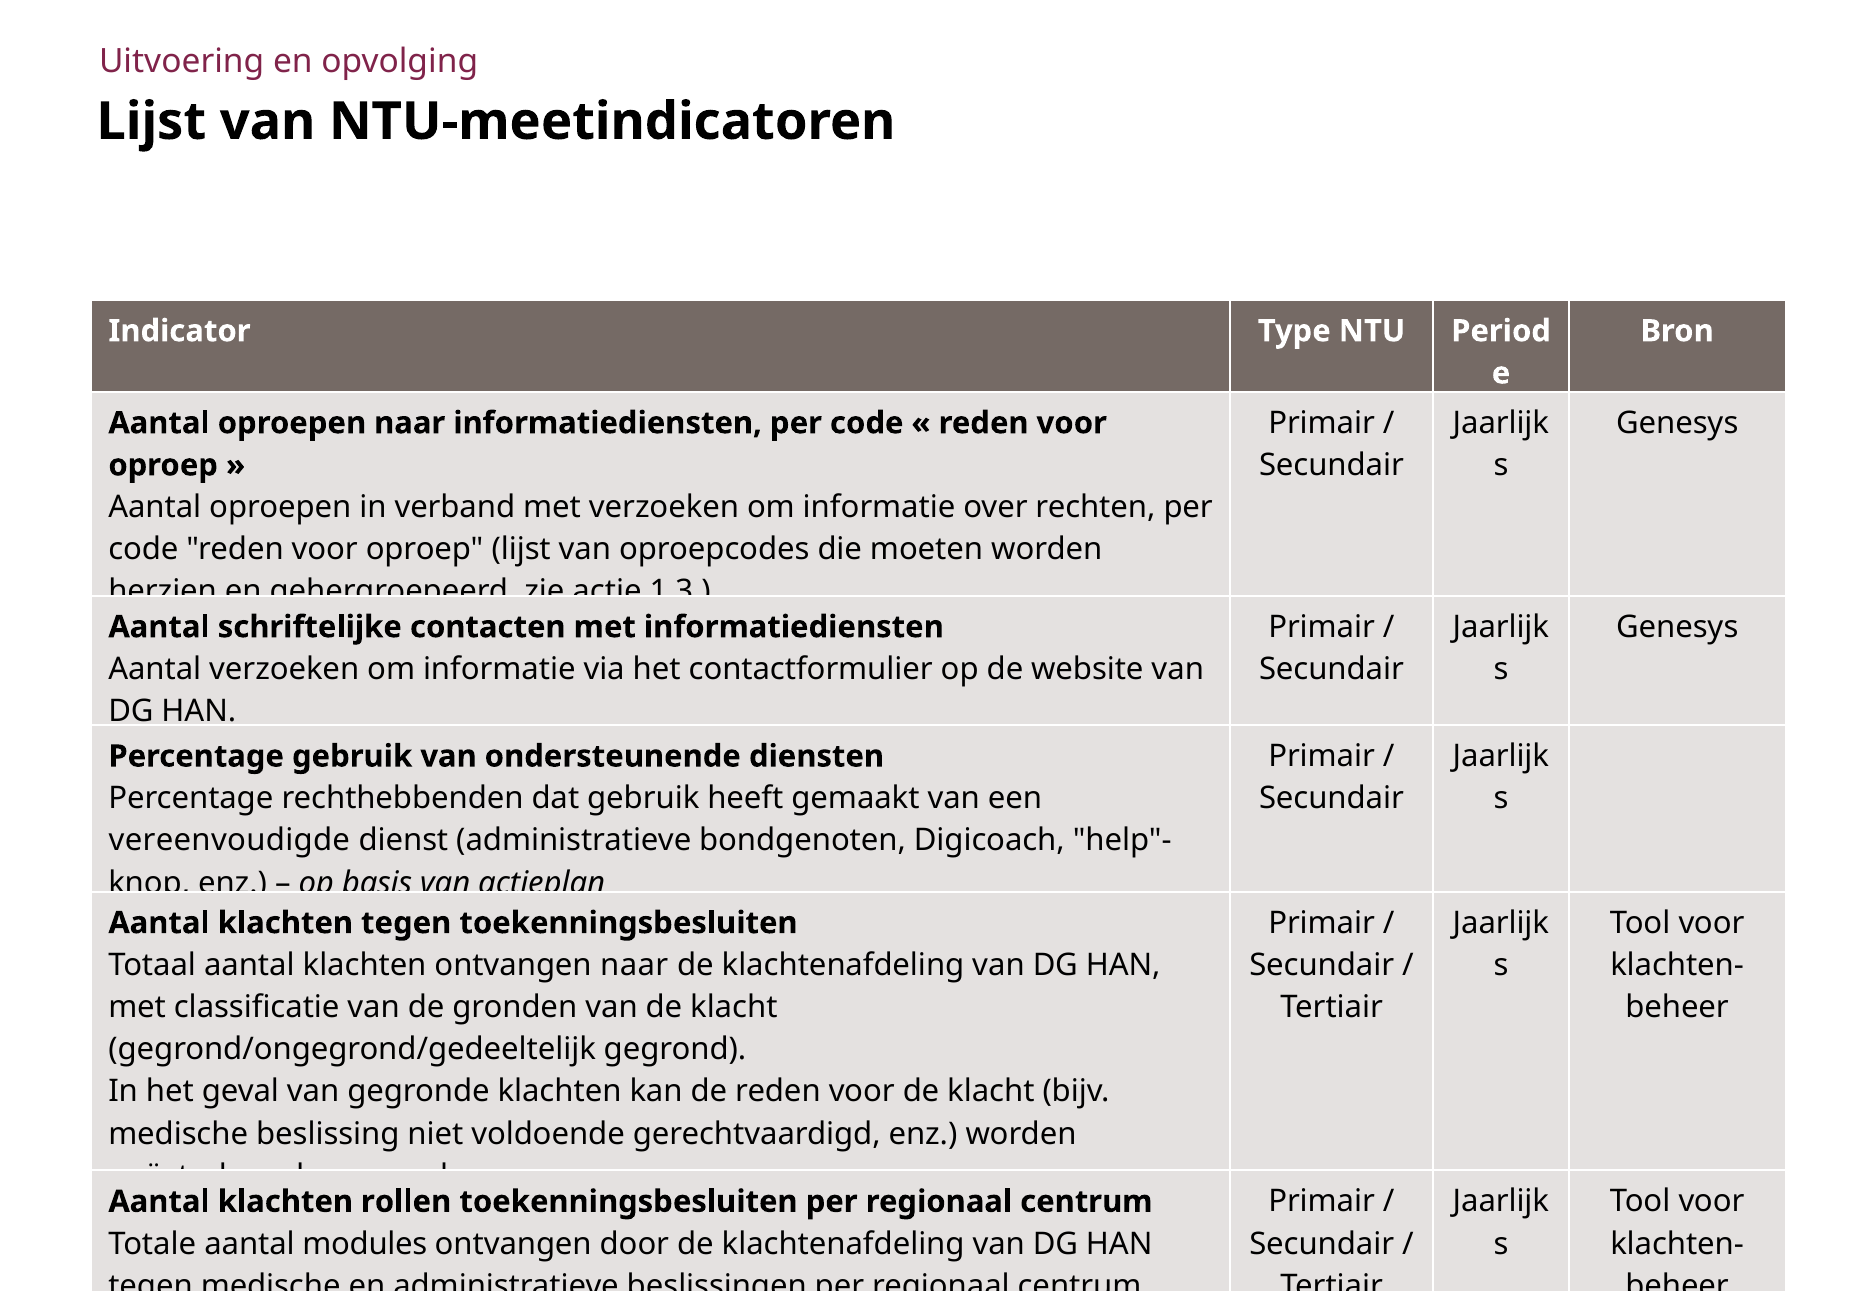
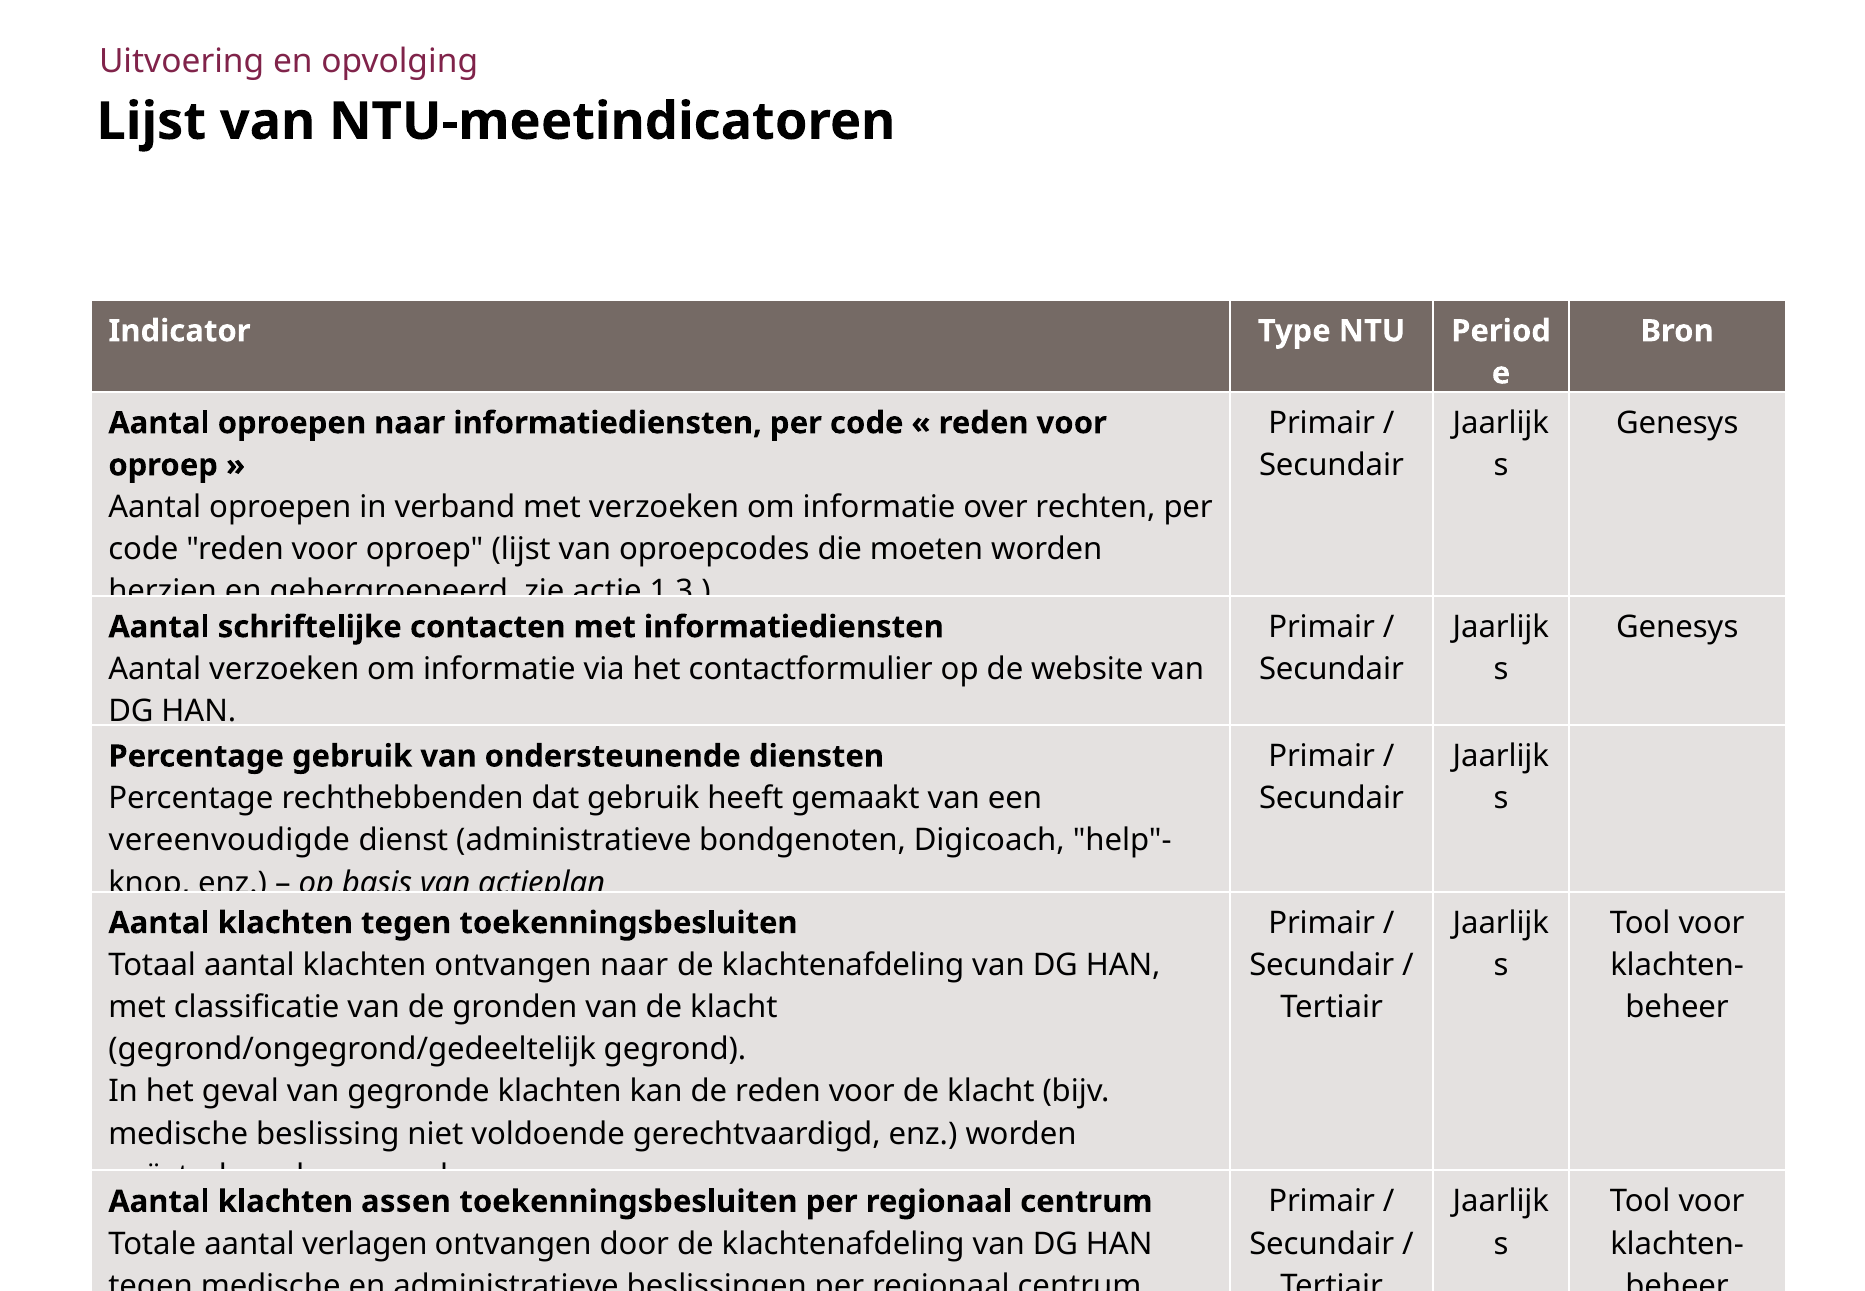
rollen: rollen -> assen (406, 1202)
modules: modules -> verlagen (365, 1244)
